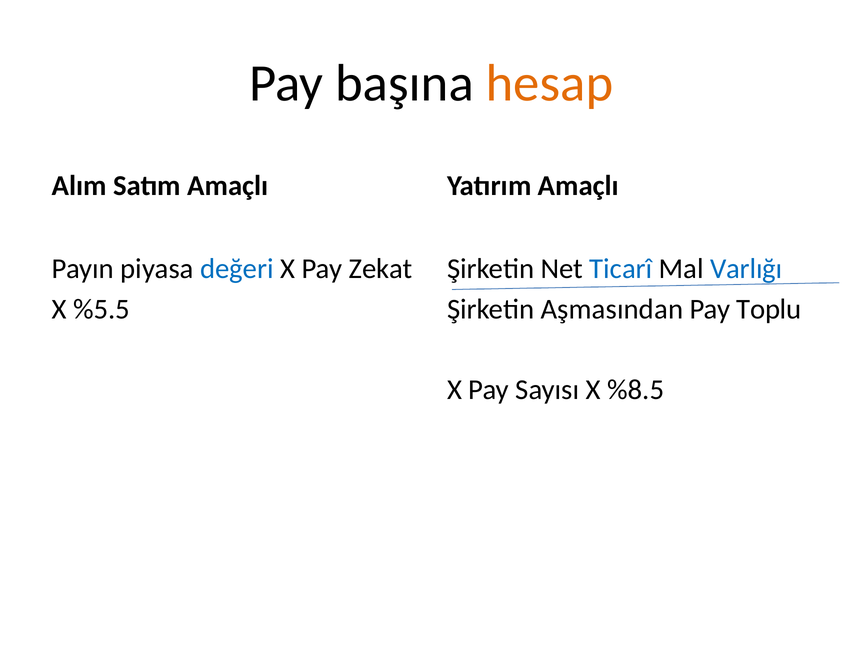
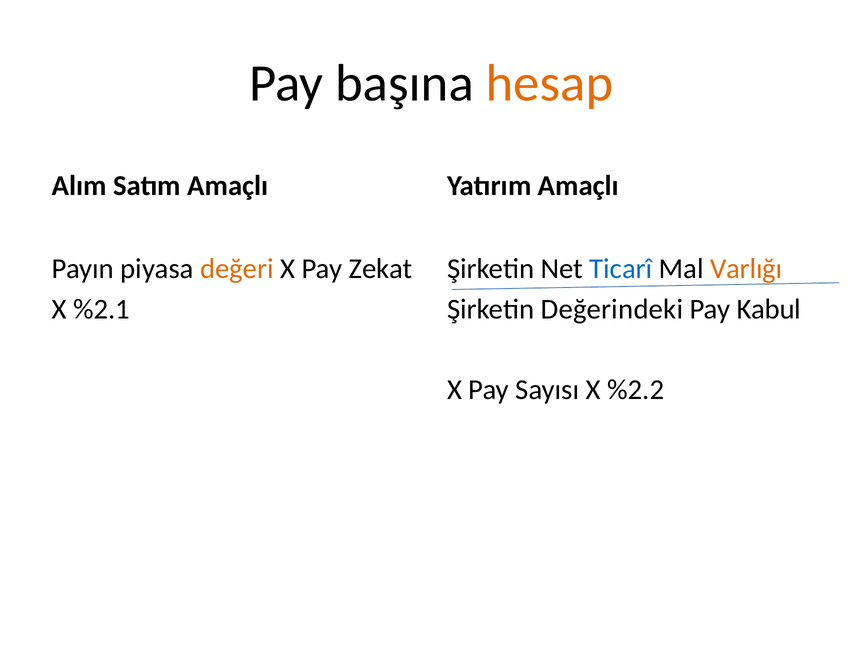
değeri colour: blue -> orange (237, 269)
Varlığı colour: blue -> orange (746, 269)
%5.5: %5.5 -> %2.1 (102, 309)
Aşmasından: Aşmasından -> Değerindeki (612, 309)
Toplu: Toplu -> Kabul (769, 309)
%8.5: %8.5 -> %2.2 (636, 390)
